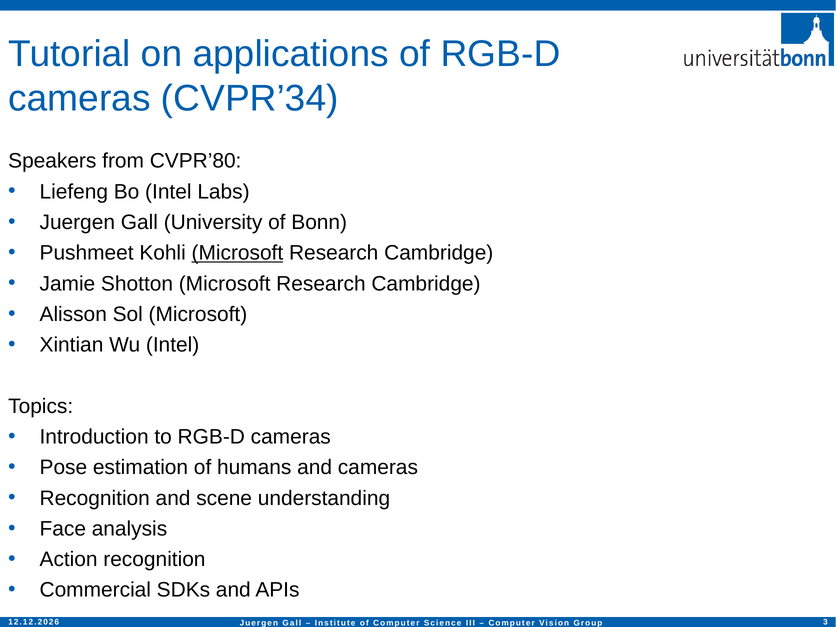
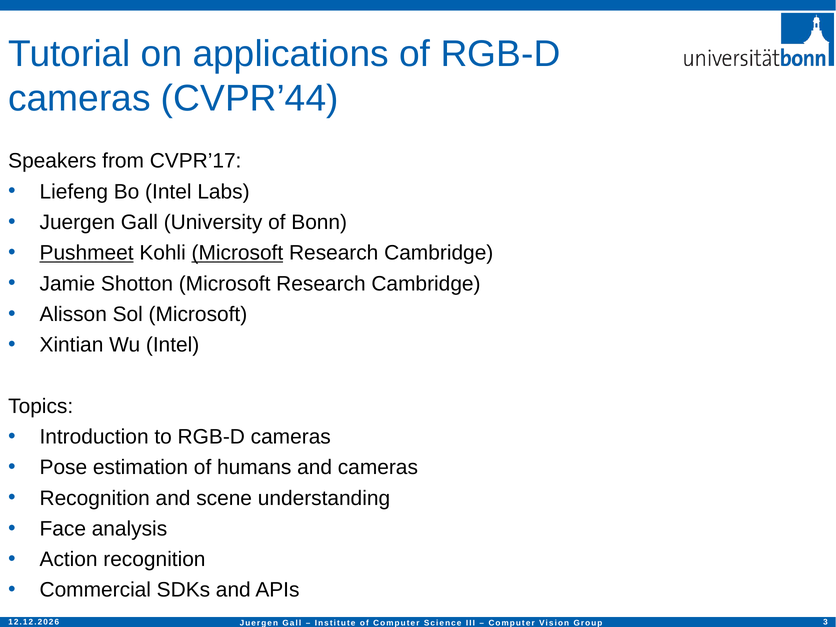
CVPR’34: CVPR’34 -> CVPR’44 (250, 99)
CVPR’80: CVPR’80 -> CVPR’17 (196, 161)
Pushmeet underline: none -> present (87, 253)
